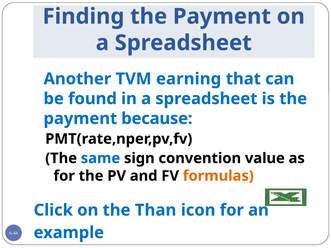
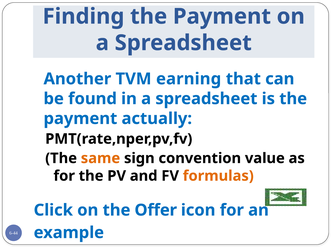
because: because -> actually (157, 119)
same colour: blue -> orange (100, 158)
Than: Than -> Offer (156, 210)
